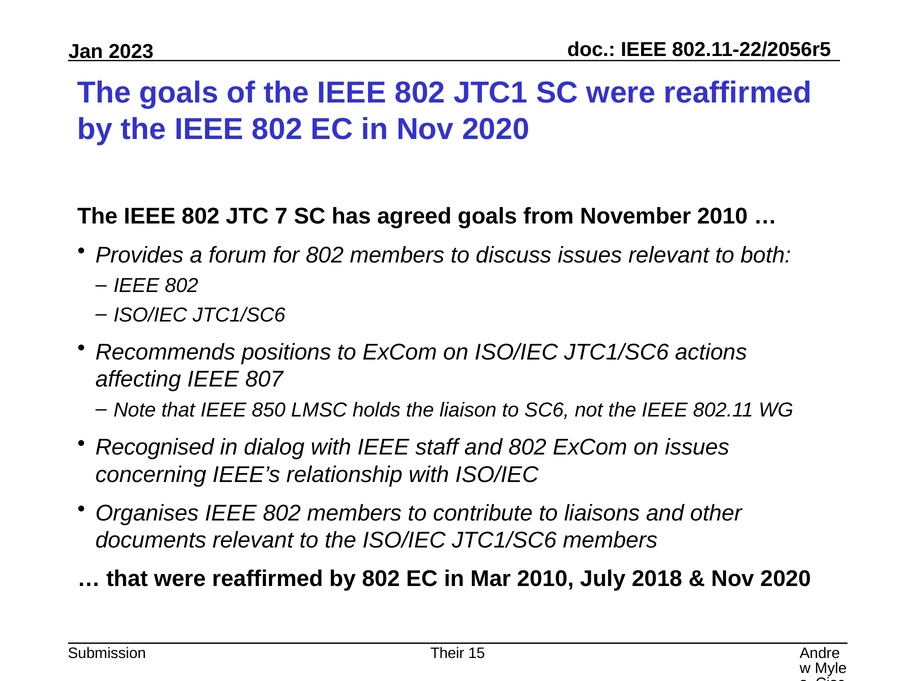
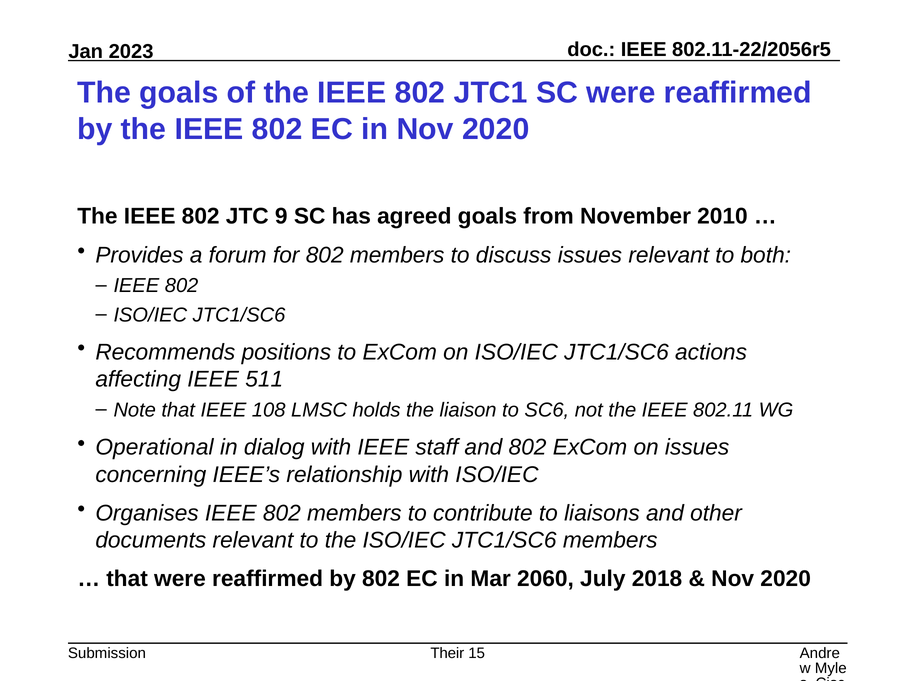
7: 7 -> 9 (281, 217)
807: 807 -> 511 (264, 379)
850: 850 -> 108 (269, 410)
Recognised: Recognised -> Operational (155, 447)
Mar 2010: 2010 -> 2060 (545, 579)
